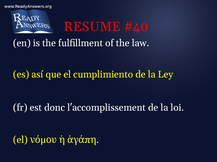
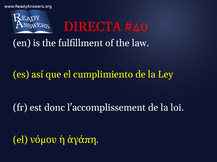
RESUME: RESUME -> DIRECTA (92, 27)
